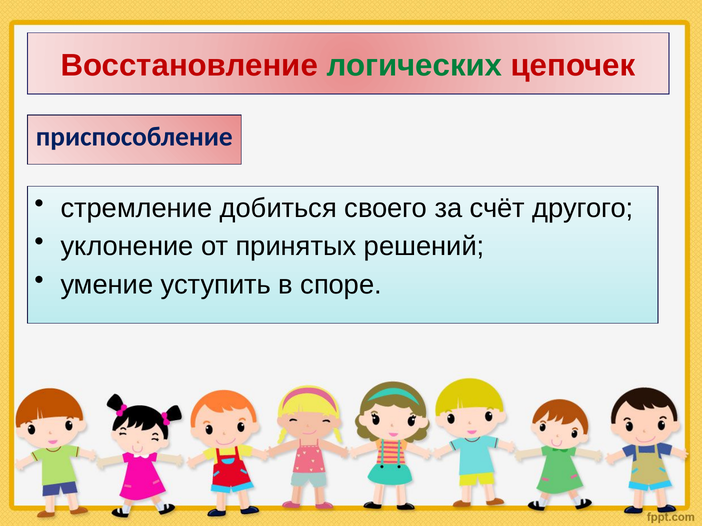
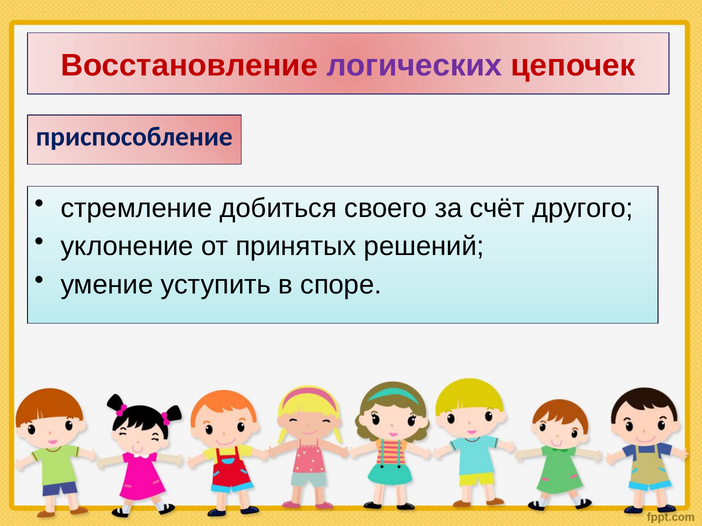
логических colour: green -> purple (414, 66)
